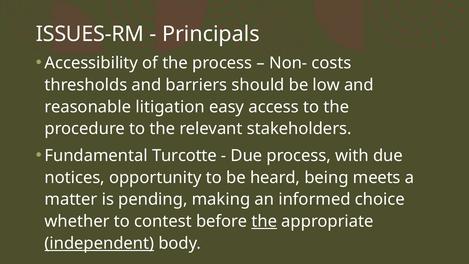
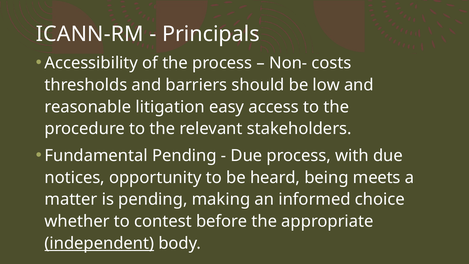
ISSUES-RM: ISSUES-RM -> ICANN-RM (90, 34)
Fundamental Turcotte: Turcotte -> Pending (184, 156)
the underline: present -> none (264, 221)
